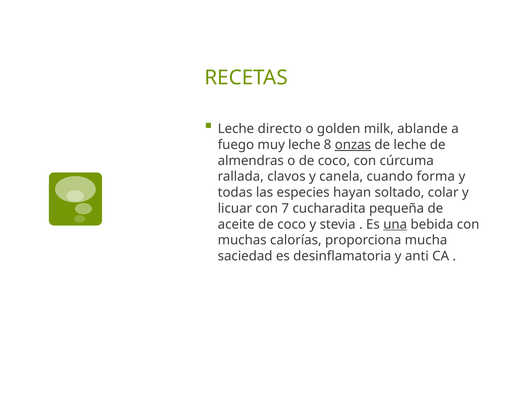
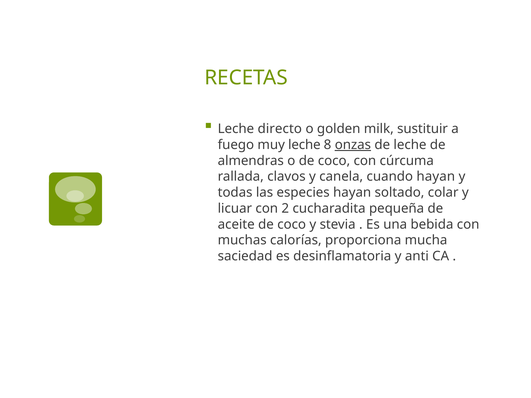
ablande: ablande -> sustituir (423, 129)
cuando forma: forma -> hayan (436, 177)
7: 7 -> 2 (285, 209)
una underline: present -> none (395, 224)
